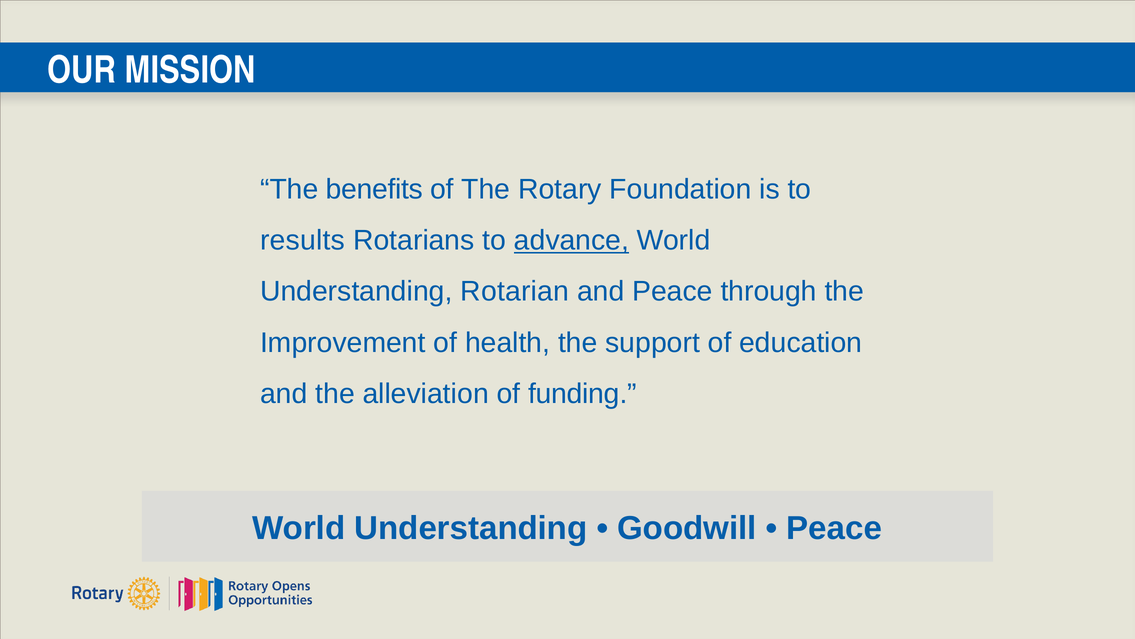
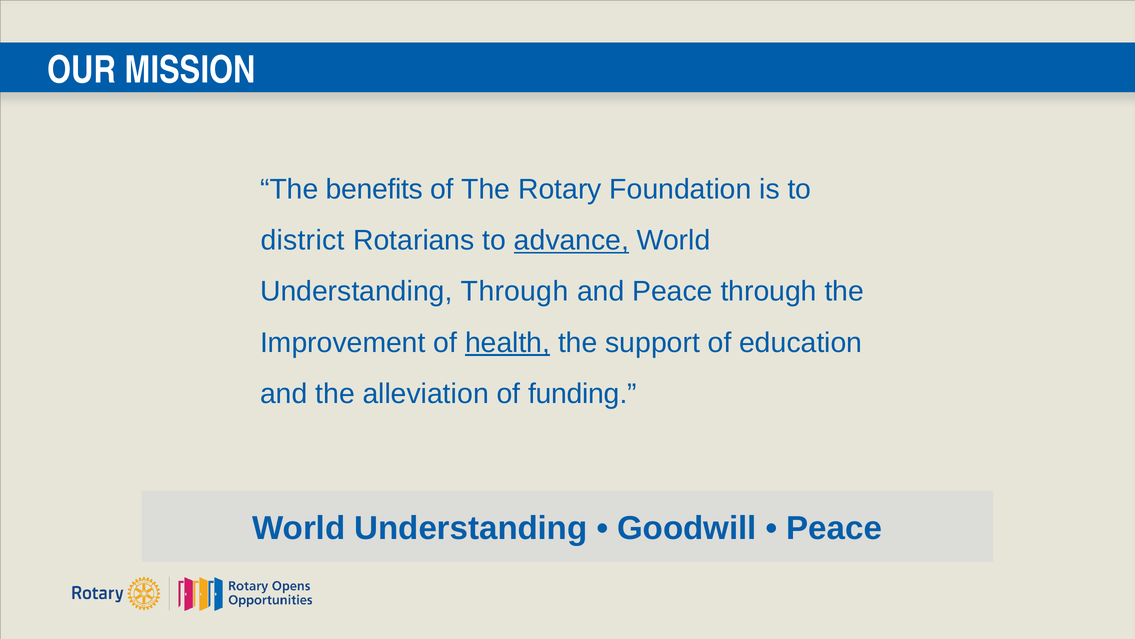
results: results -> district (303, 240)
Understanding Rotarian: Rotarian -> Through (515, 291)
health underline: none -> present (508, 342)
